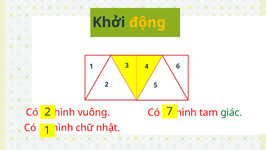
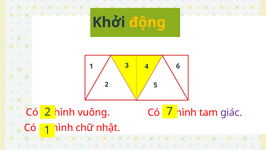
giác colour: green -> purple (231, 112)
